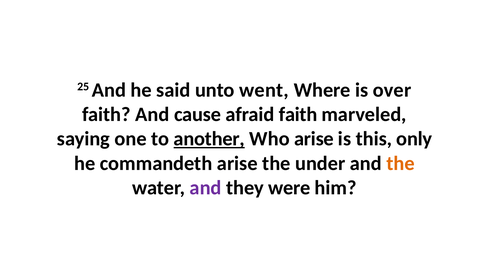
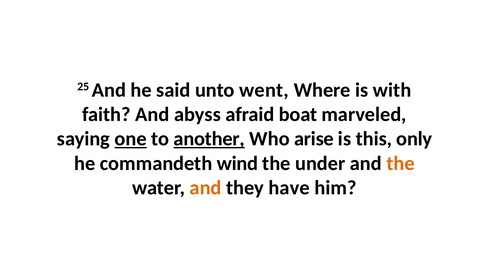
over: over -> with (392, 90)
cause: cause -> abyss (197, 114)
afraid faith: faith -> boat (298, 114)
one underline: none -> present (131, 139)
commandeth arise: arise -> wind (237, 163)
and colour: purple -> orange (206, 188)
were: were -> have (289, 188)
